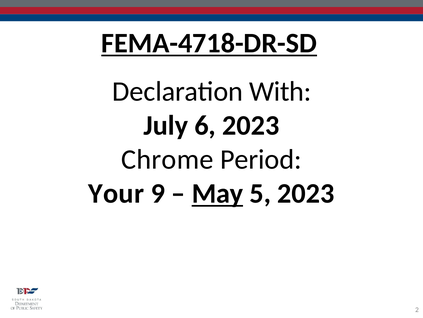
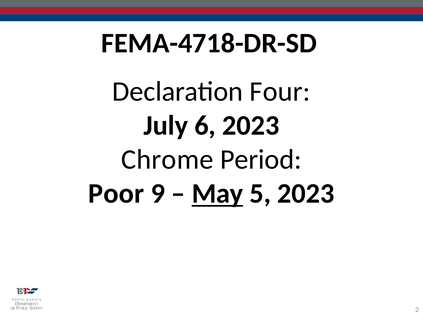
FEMA-4718-DR-SD underline: present -> none (209, 43)
With: With -> Four (280, 91)
Your: Your -> Poor (116, 193)
